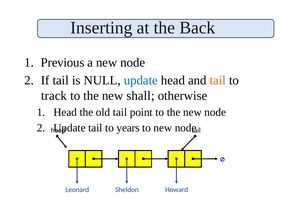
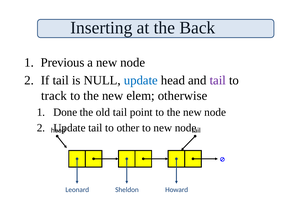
tail colour: orange -> purple (218, 80)
shall: shall -> elem (141, 95)
Head: Head -> Done (65, 112)
years: years -> other (128, 127)
